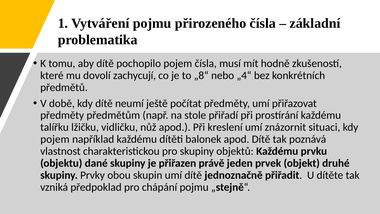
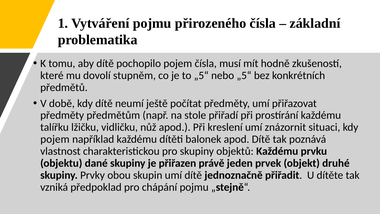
zachycují: zachycují -> stupněm (134, 75)
to „8“: „8“ -> „5“ (201, 75)
nebo „4“: „4“ -> „5“ (244, 75)
